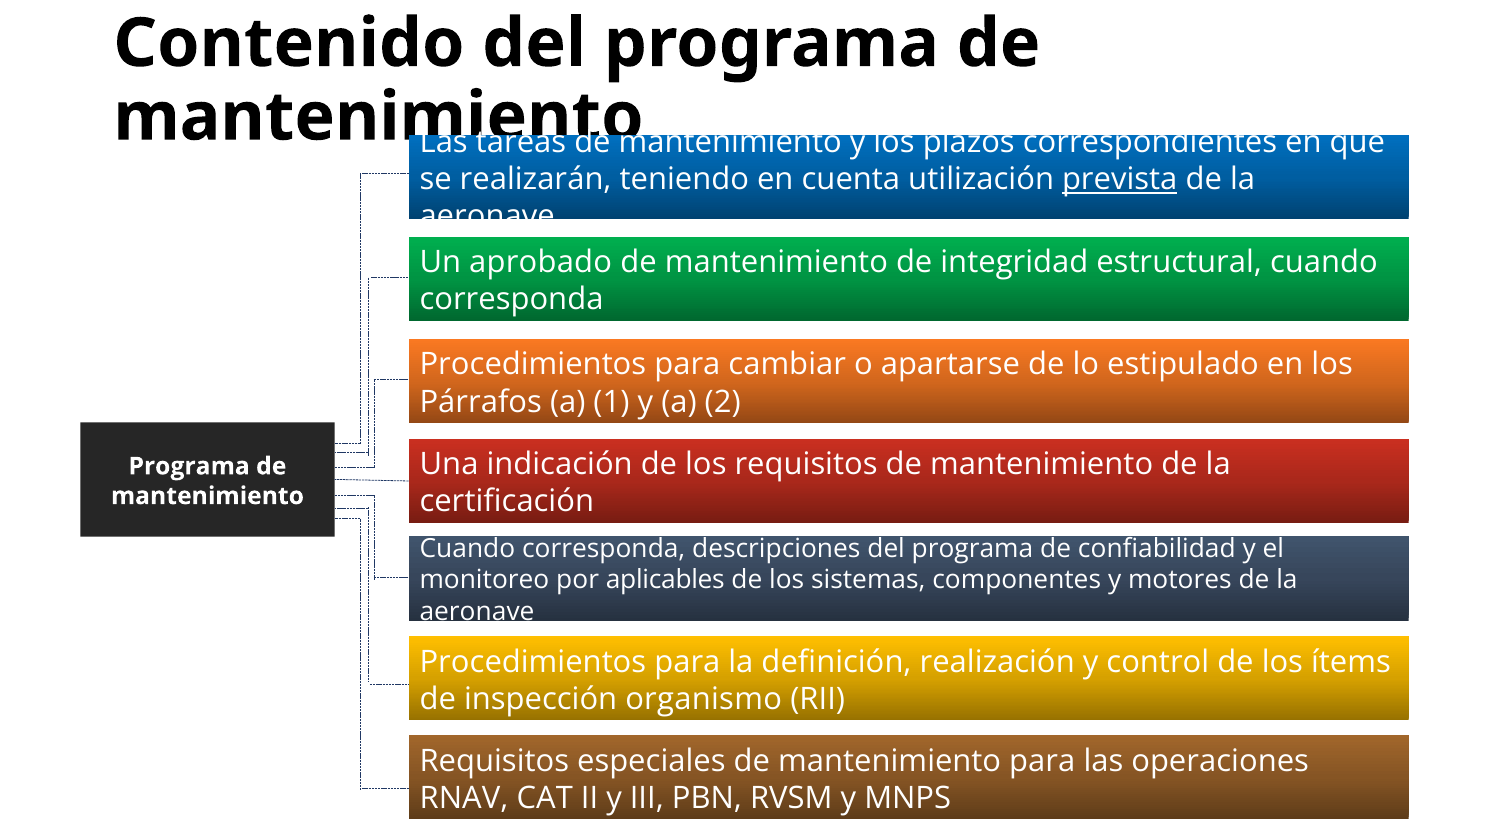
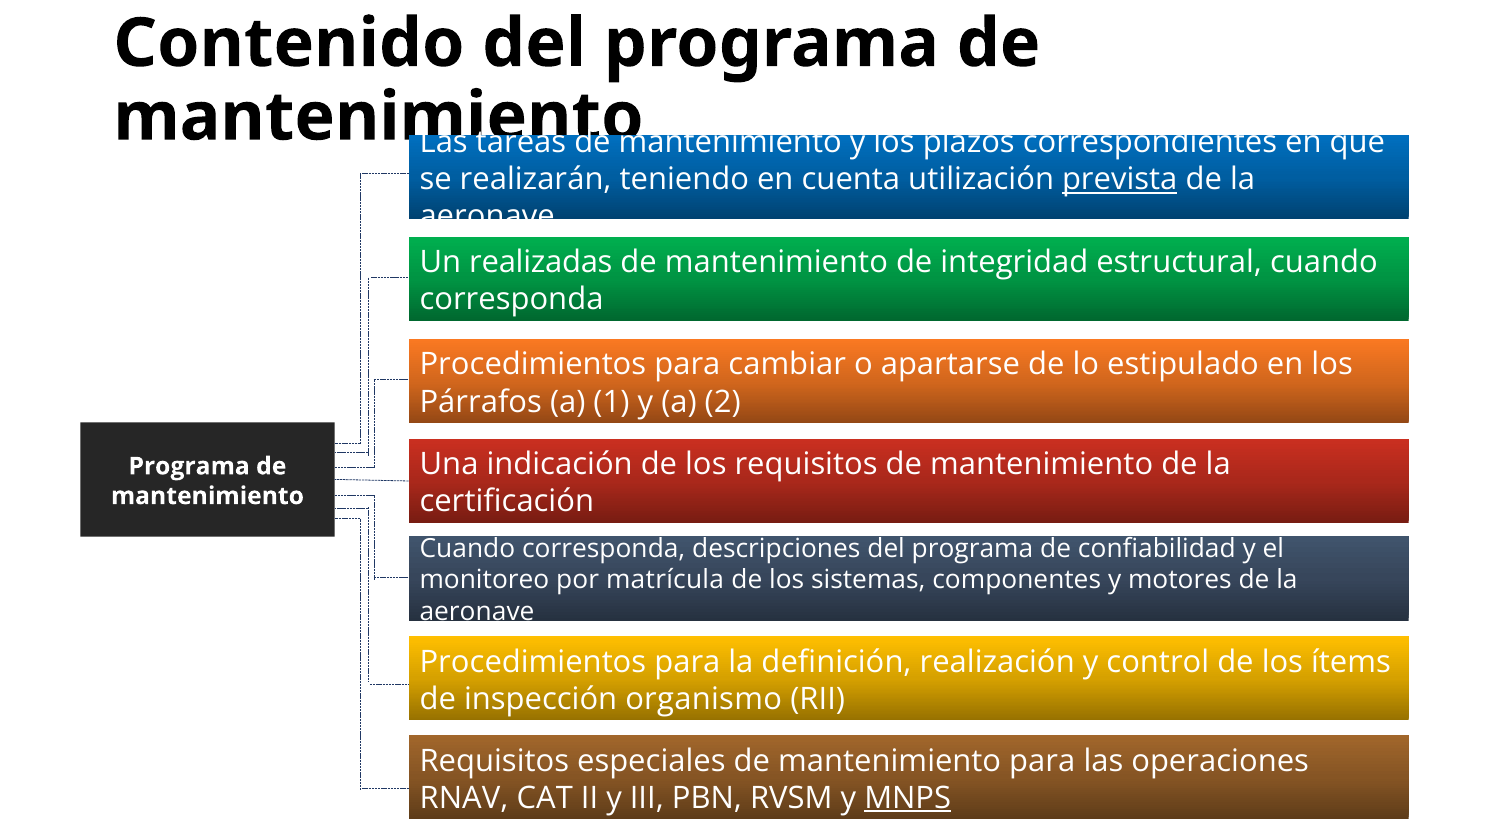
aprobado: aprobado -> realizadas (541, 263)
aplicables: aplicables -> matrícula (665, 581)
MNPS underline: none -> present (908, 798)
